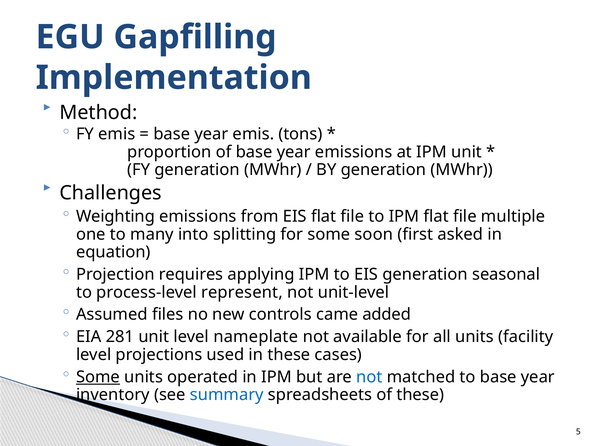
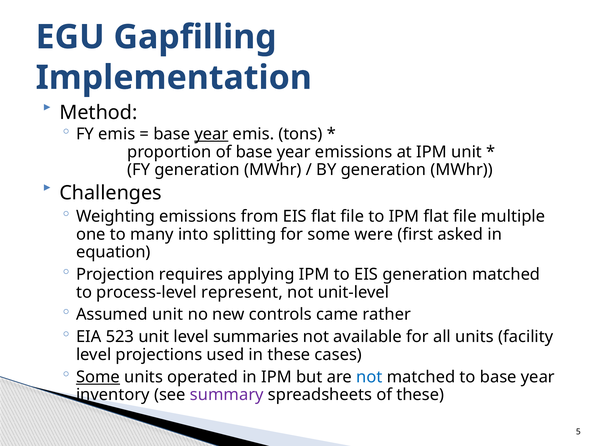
year underline: none -> present (211, 134)
soon: soon -> were (374, 234)
generation seasonal: seasonal -> matched (506, 275)
Assumed files: files -> unit (168, 315)
added: added -> rather (387, 315)
281: 281 -> 523 (120, 337)
nameplate: nameplate -> summaries (256, 337)
summary colour: blue -> purple (227, 395)
